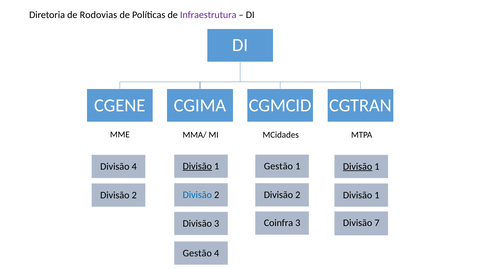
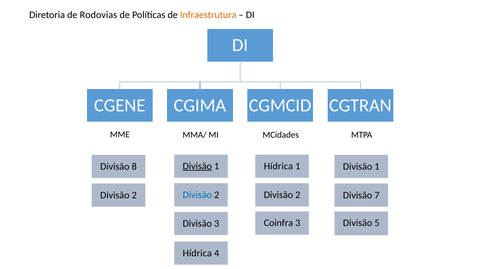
Infraestrutura colour: purple -> orange (208, 15)
Gestão: Gestão -> Hídrica (278, 166)
Divisão 4: 4 -> 8 (134, 167)
Divisão underline: present -> none (358, 167)
1: 1 -> 7 (377, 195)
7: 7 -> 5 (377, 223)
Gestão: Gestão -> Hídrica (197, 253)
